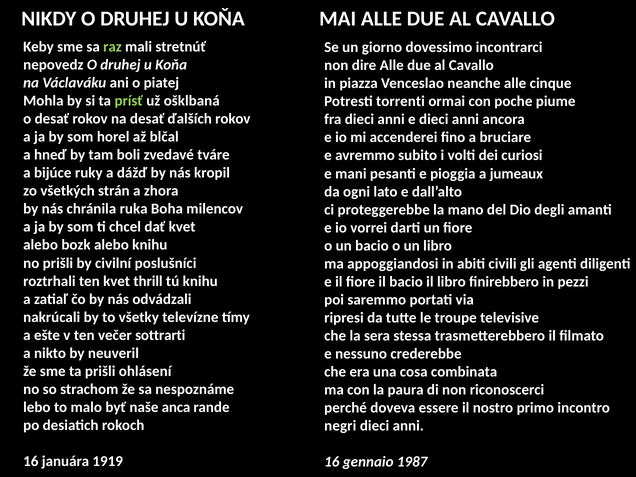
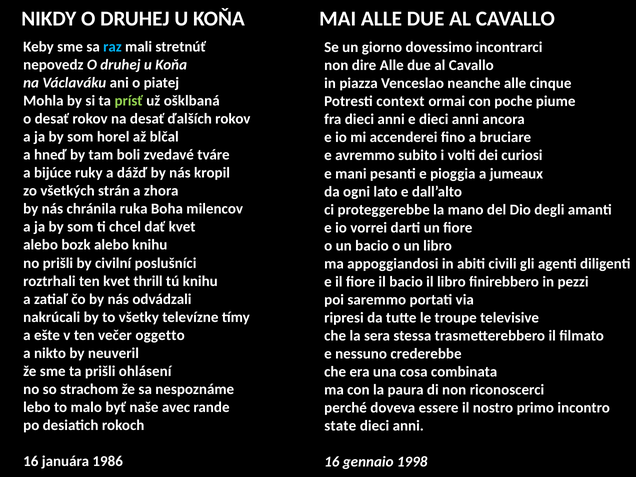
raz colour: light green -> light blue (112, 47)
torrenti: torrenti -> context (400, 101)
sottrarti: sottrarti -> oggetto (160, 335)
anca: anca -> avec (176, 407)
negri: negri -> state (340, 426)
1919: 1919 -> 1986 (108, 461)
1987: 1987 -> 1998 (412, 462)
